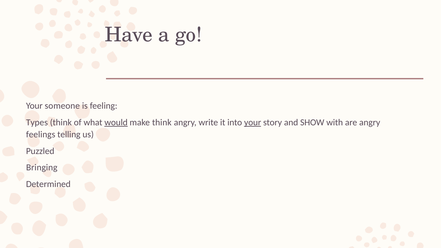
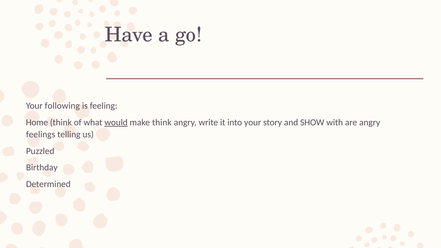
someone: someone -> following (62, 106)
Types: Types -> Home (37, 122)
your underline: present -> none (253, 122)
Bringing: Bringing -> Birthday (42, 168)
